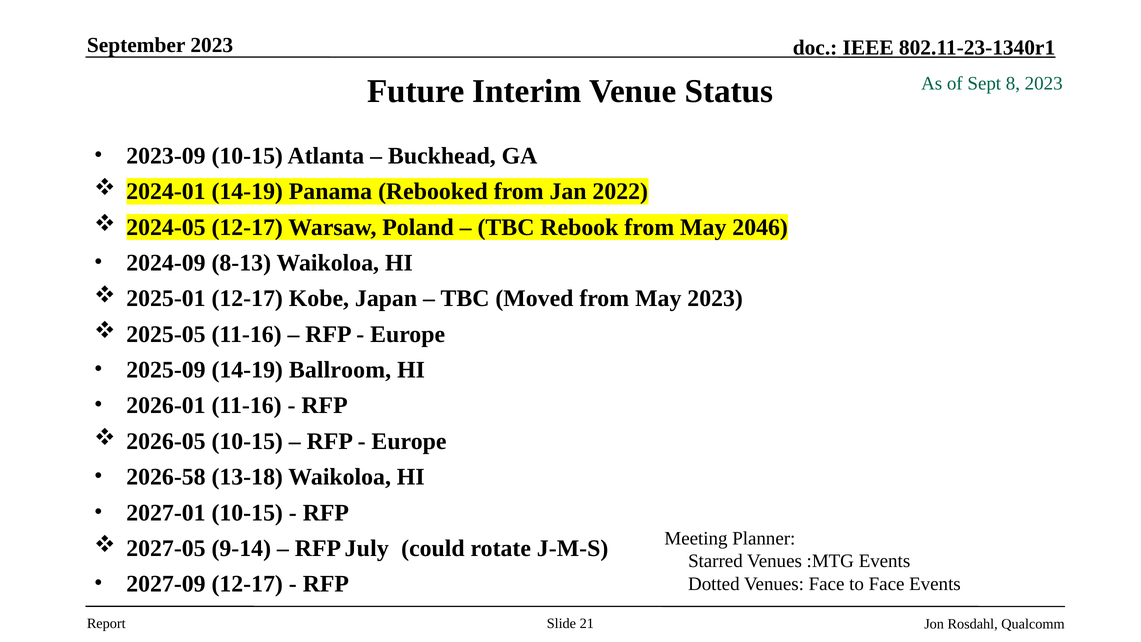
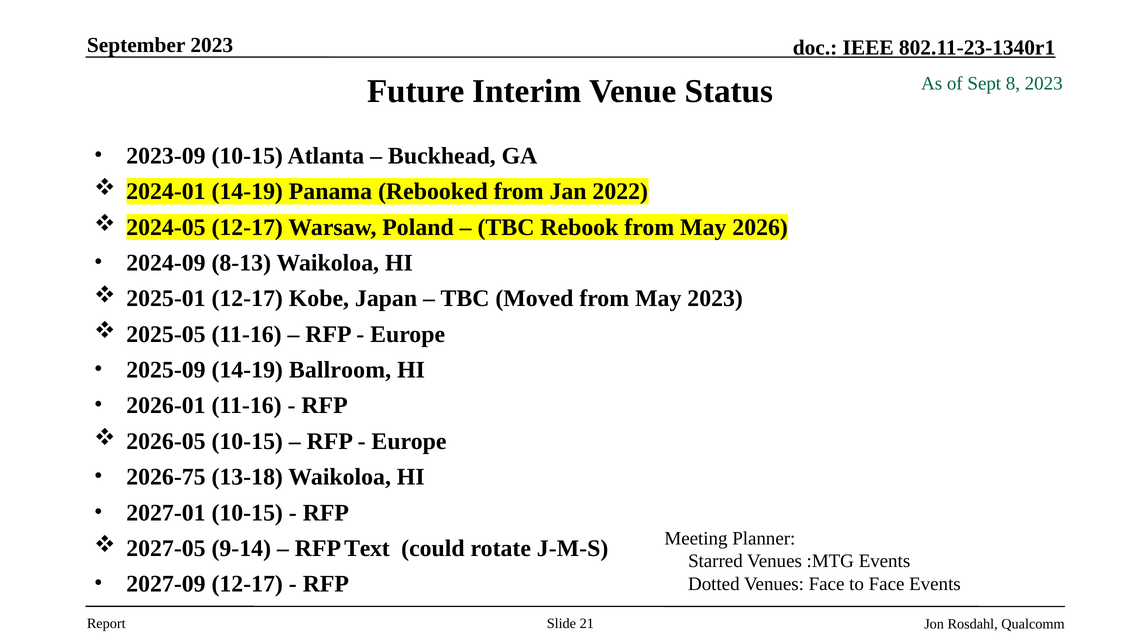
2046: 2046 -> 2026 (760, 227)
2026-58: 2026-58 -> 2026-75 (166, 477)
July: July -> Text (367, 548)
